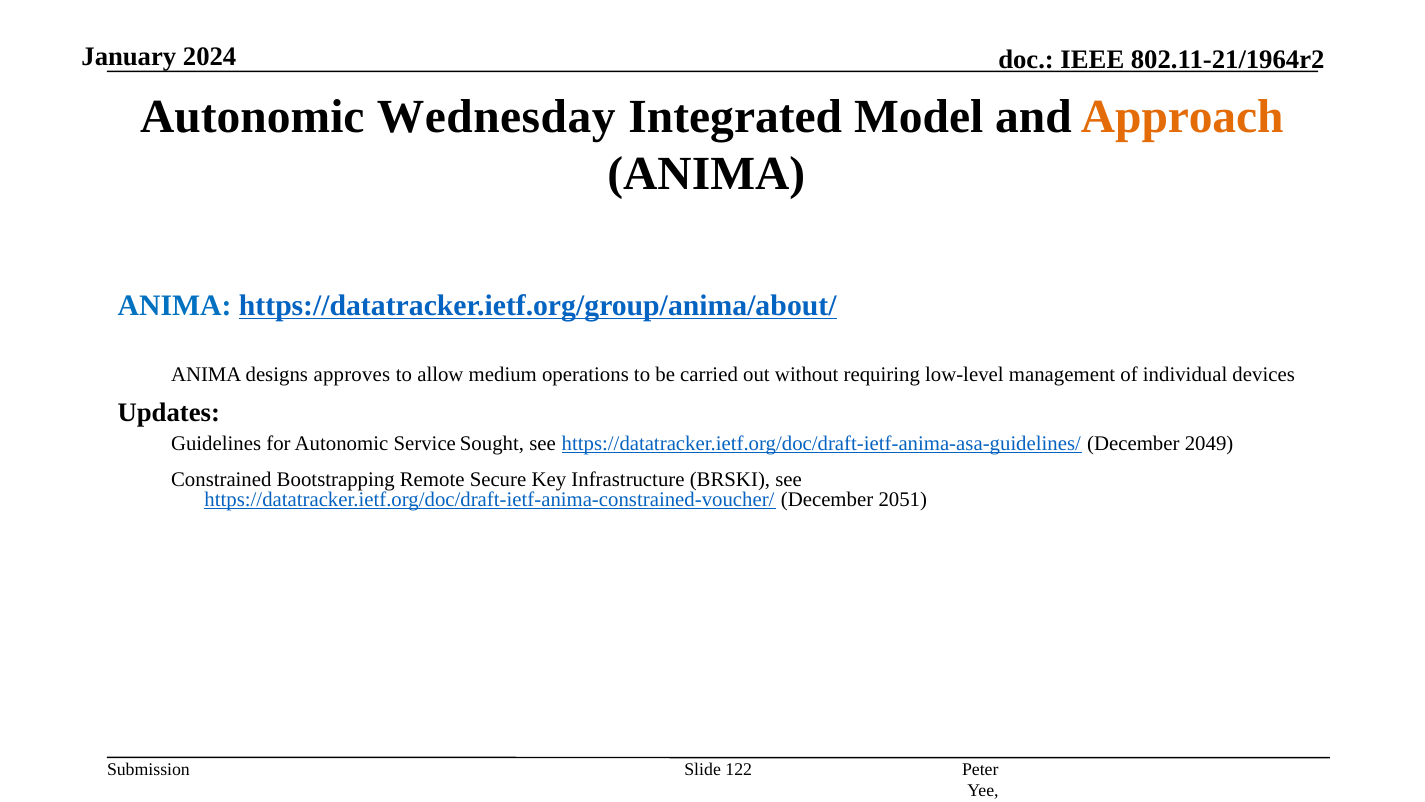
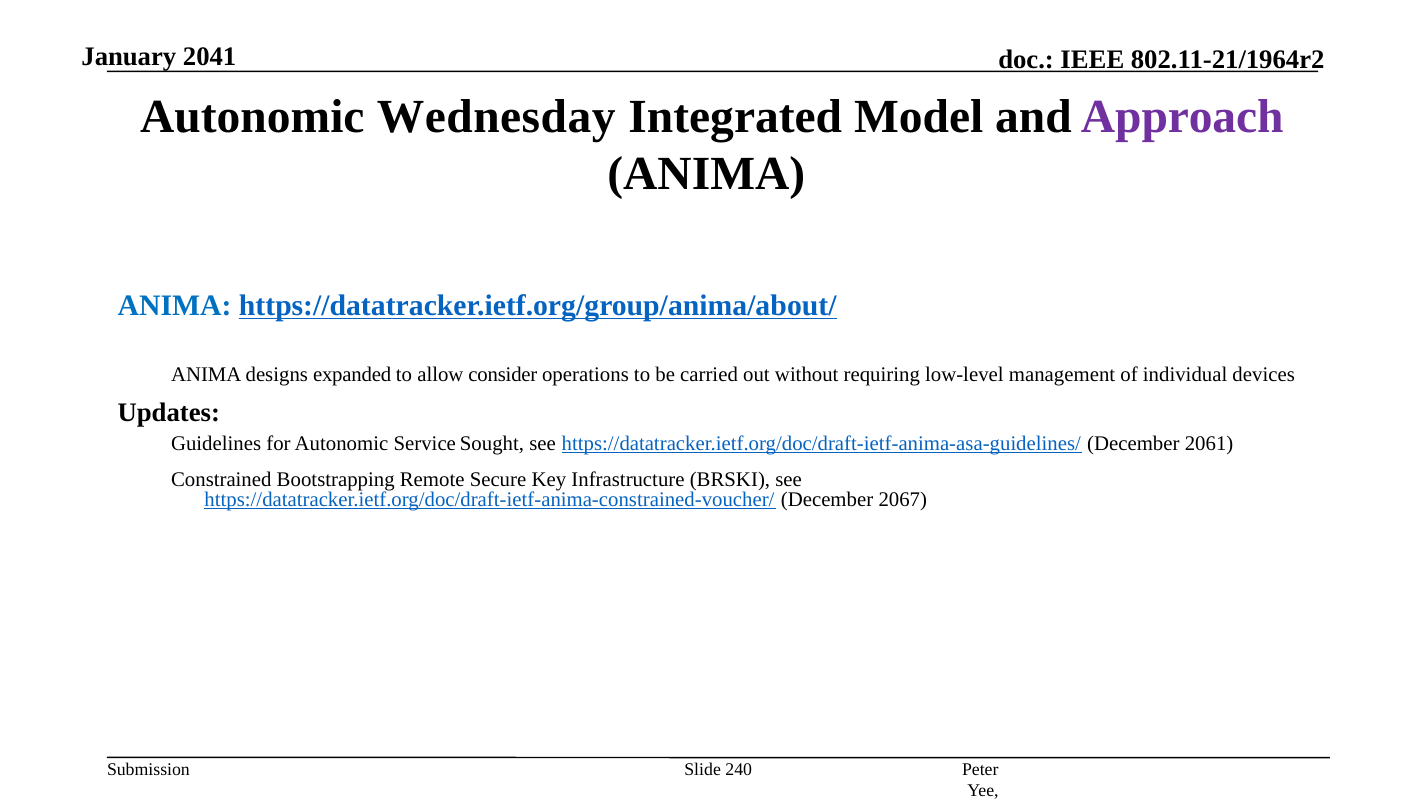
2024: 2024 -> 2041 (210, 57)
Approach colour: orange -> purple (1182, 117)
approves: approves -> expanded (352, 375)
medium: medium -> consider (503, 375)
2049: 2049 -> 2061 (1209, 443)
2051: 2051 -> 2067 (903, 499)
122: 122 -> 240 (739, 769)
